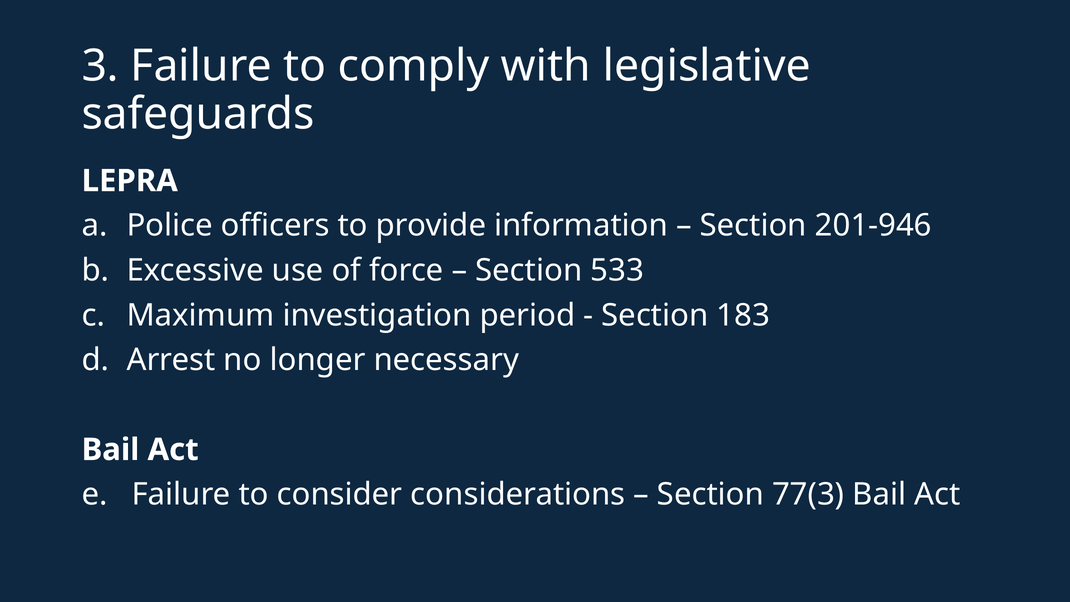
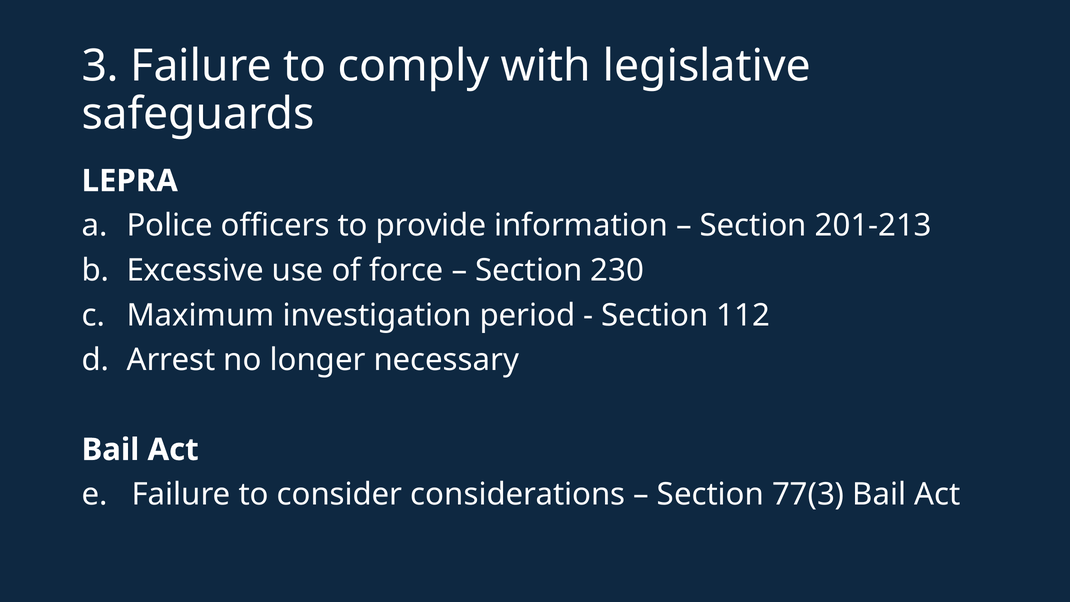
201-946: 201-946 -> 201-213 (873, 226)
533: 533 -> 230 (617, 270)
183: 183 -> 112 (743, 315)
